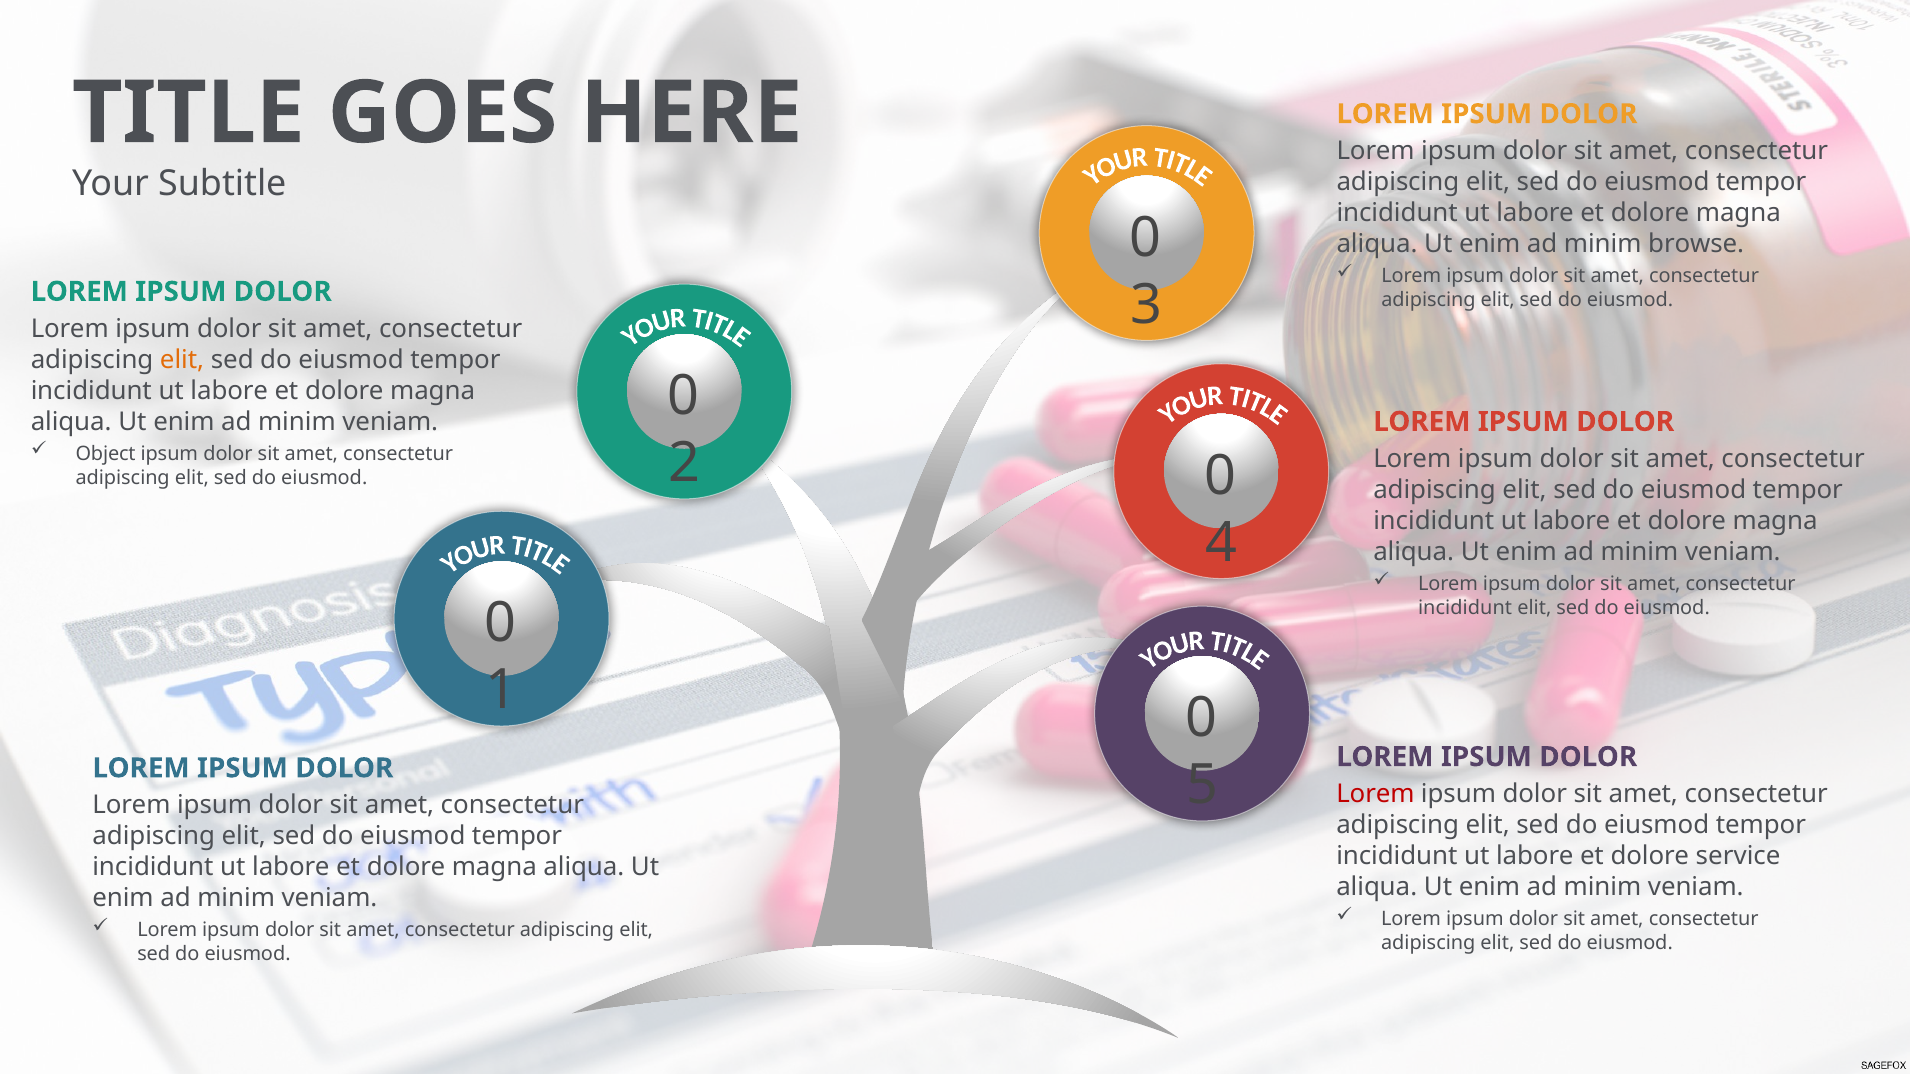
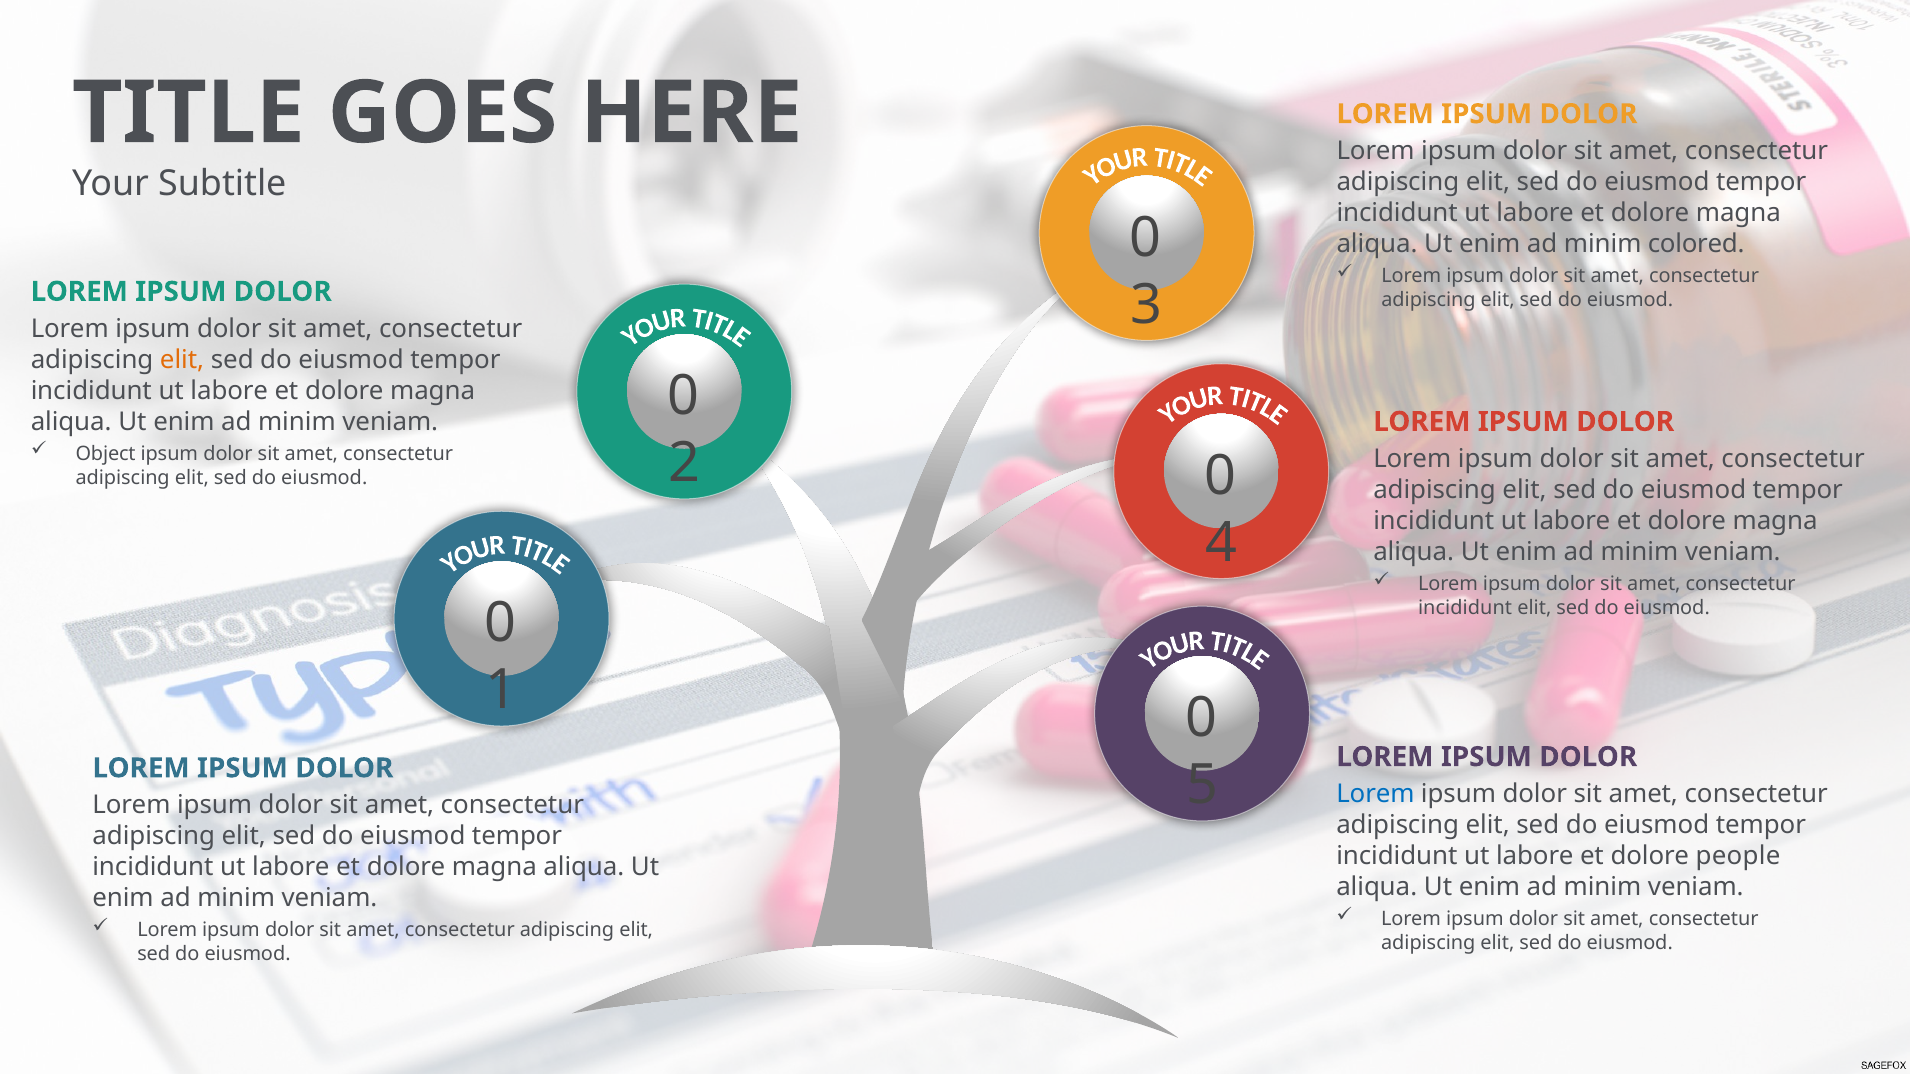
browse: browse -> colored (1696, 244)
Lorem colour: red -> blue (1375, 794)
service: service -> people (1738, 856)
